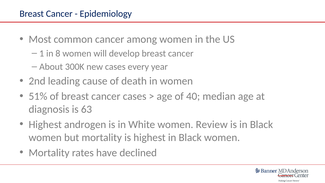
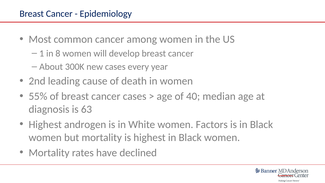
51%: 51% -> 55% (38, 96)
Review: Review -> Factors (212, 124)
